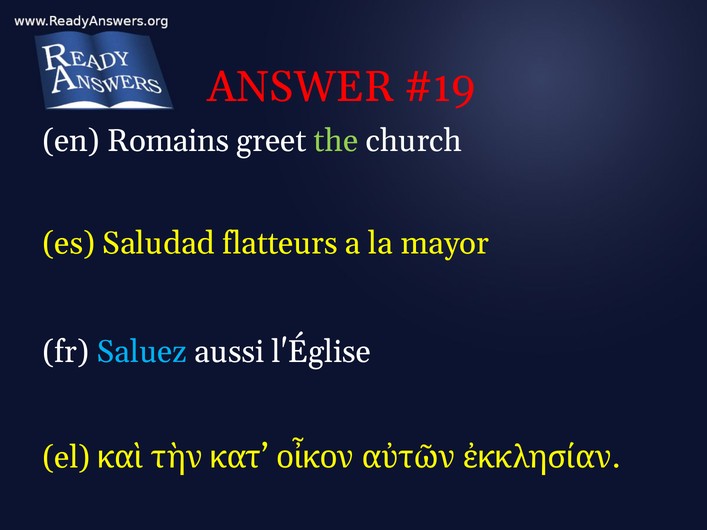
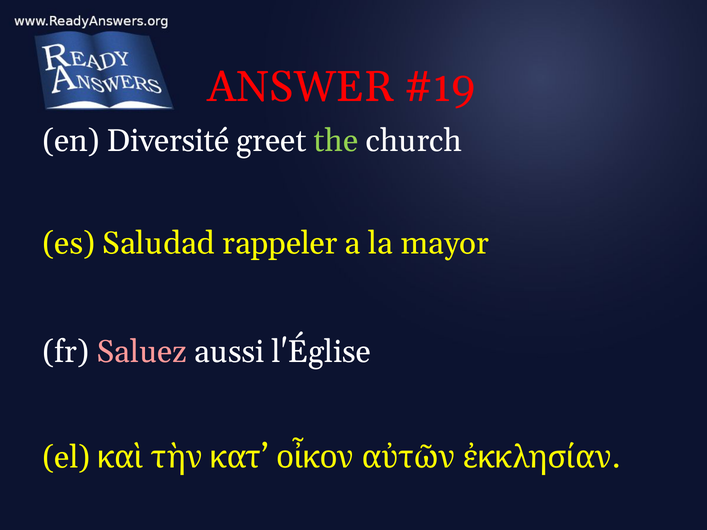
Romains: Romains -> Diversité (168, 141)
flatteurs: flatteurs -> rappeler (280, 243)
Saluez colour: light blue -> pink (142, 352)
